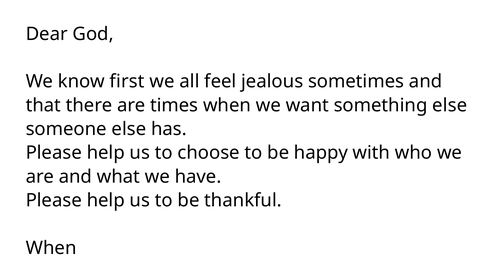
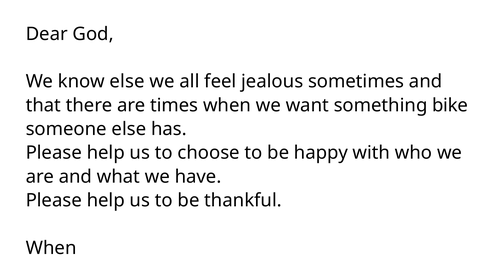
know first: first -> else (127, 82)
something else: else -> bike (450, 105)
